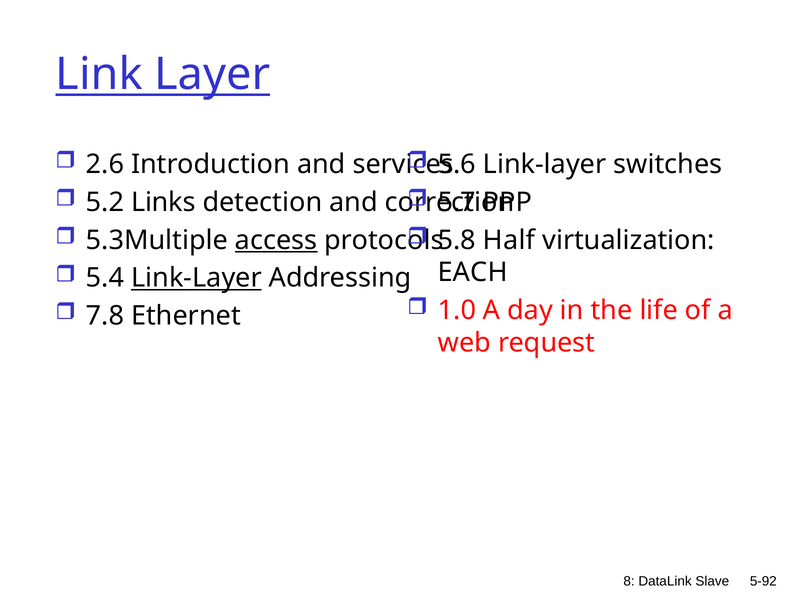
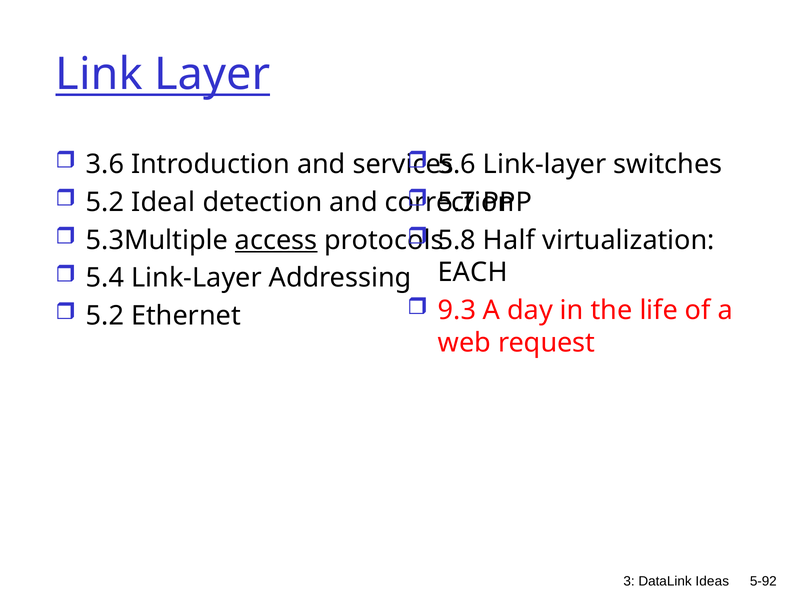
2.6: 2.6 -> 3.6 (105, 164)
Links: Links -> Ideal (163, 202)
Link-Layer underline: present -> none (196, 278)
1.0: 1.0 -> 9.3 (457, 310)
7.8: 7.8 -> 5.2 (105, 316)
8: 8 -> 3 (629, 582)
Slave: Slave -> Ideas (712, 582)
